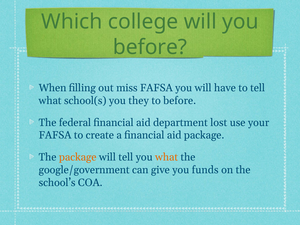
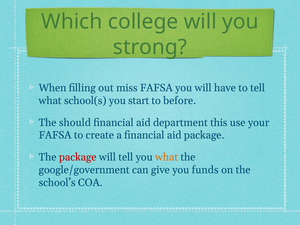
before: before -> strong (150, 47)
they: they -> start (139, 101)
federal: federal -> should (75, 123)
lost: lost -> this (219, 123)
package colour: orange -> red (78, 157)
